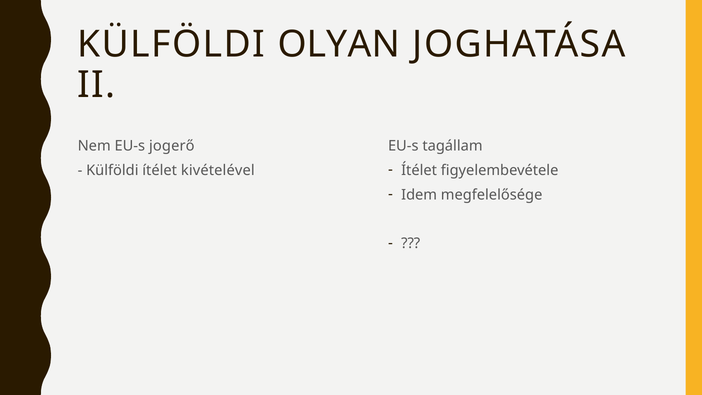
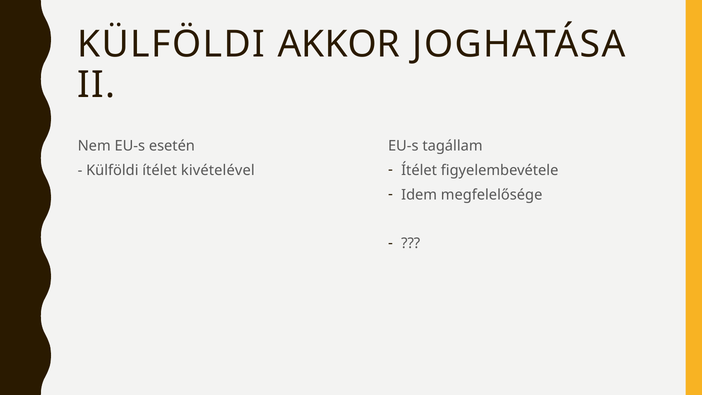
OLYAN: OLYAN -> AKKOR (339, 45)
jogerő: jogerő -> esetén (172, 146)
